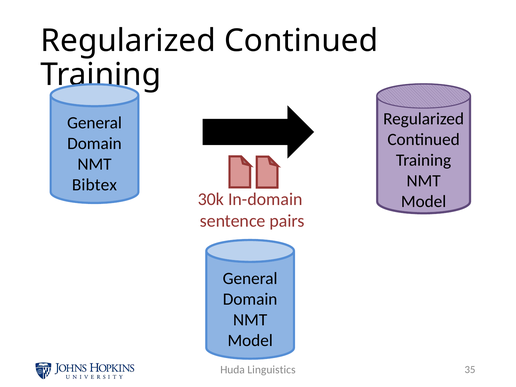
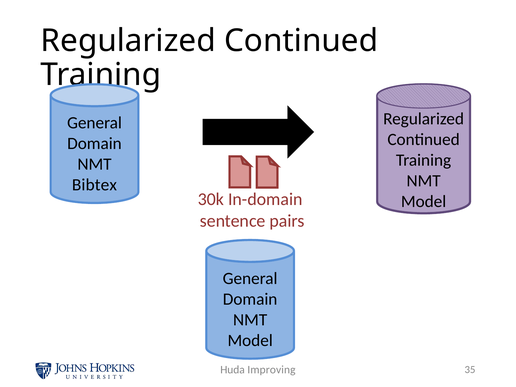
Linguistics: Linguistics -> Improving (271, 370)
